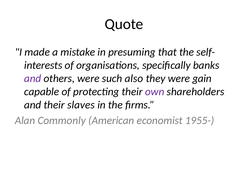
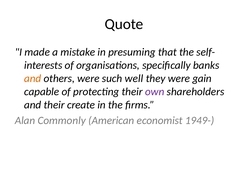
and colour: purple -> orange (33, 78)
also: also -> well (134, 78)
slaves: slaves -> create (81, 105)
1955-: 1955- -> 1949- (200, 120)
